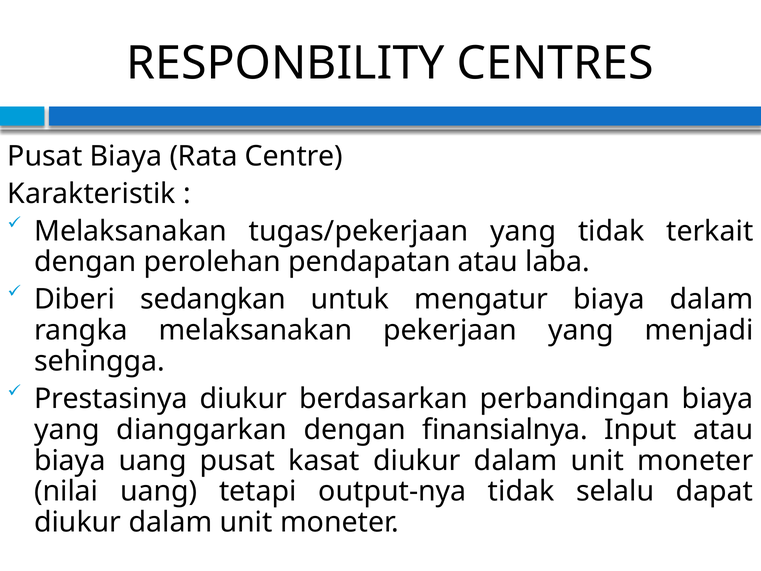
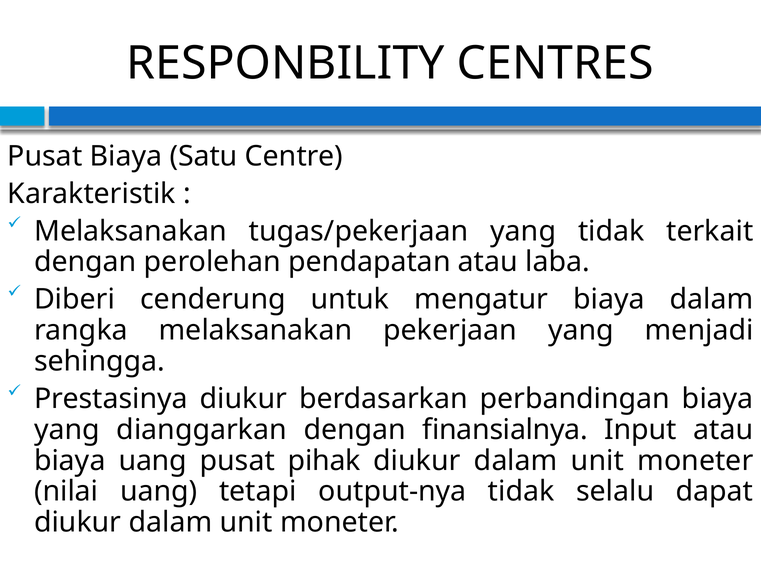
Rata: Rata -> Satu (204, 156)
sedangkan: sedangkan -> cenderung (213, 299)
kasat: kasat -> pihak (324, 460)
